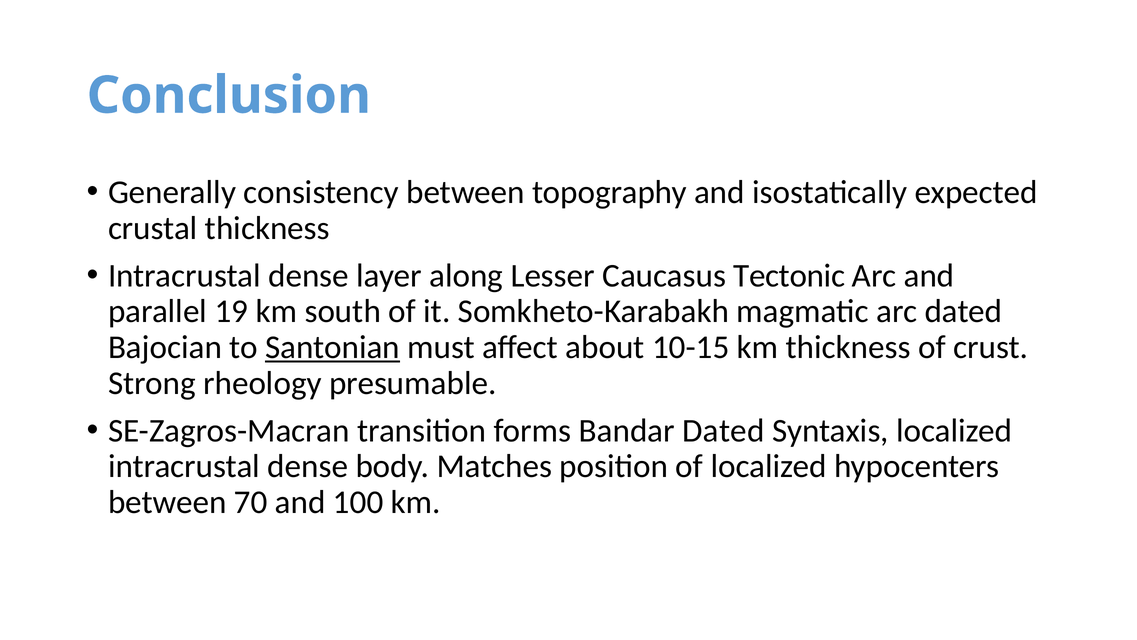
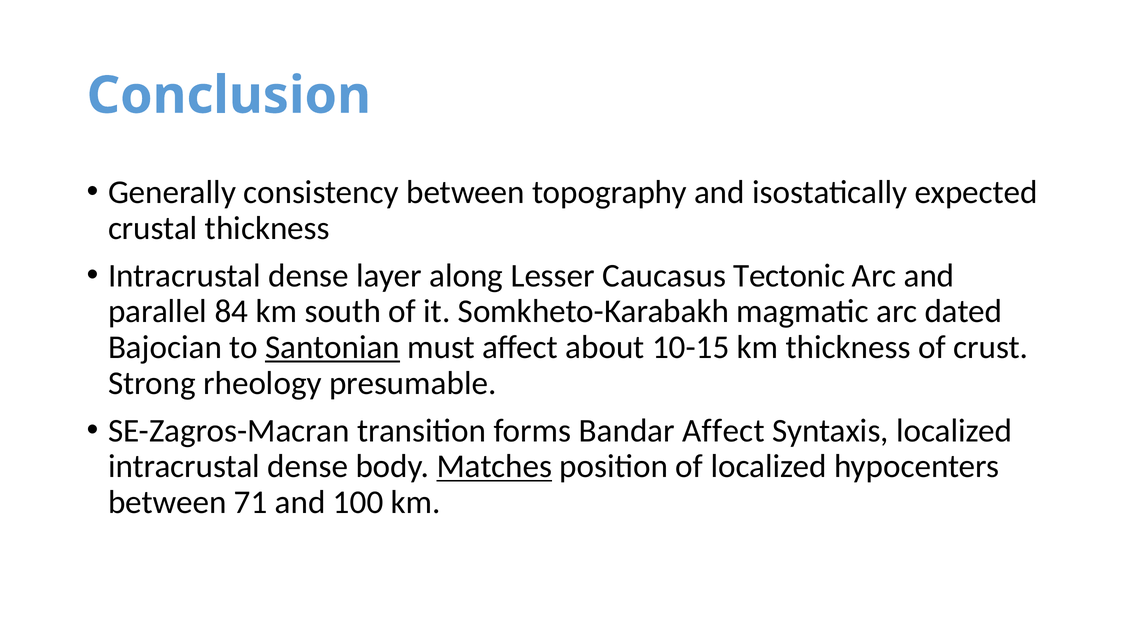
19: 19 -> 84 (231, 311)
Bandar Dated: Dated -> Affect (723, 430)
Matches underline: none -> present (494, 466)
70: 70 -> 71 (251, 502)
